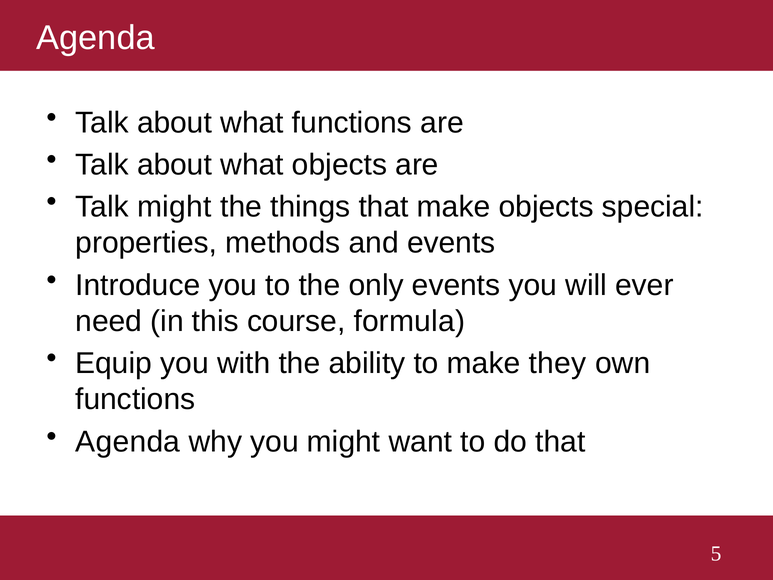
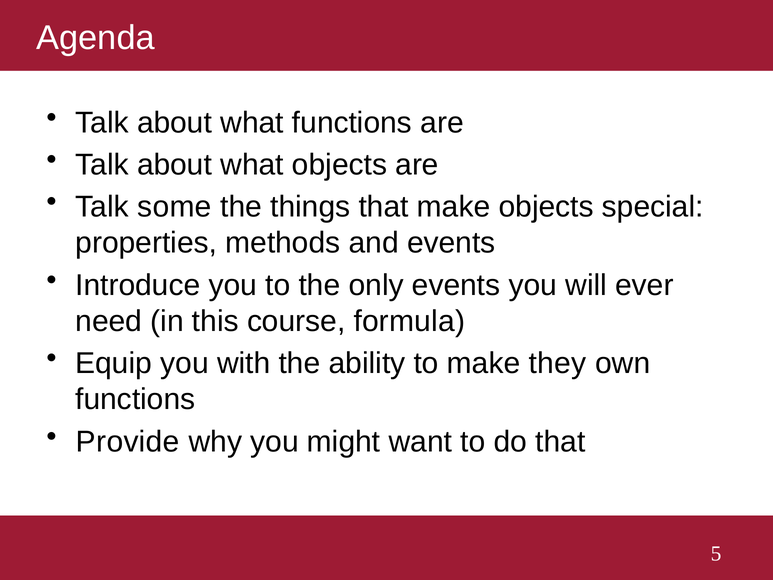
Talk might: might -> some (174, 207)
Agenda: Agenda -> Provide (128, 441)
